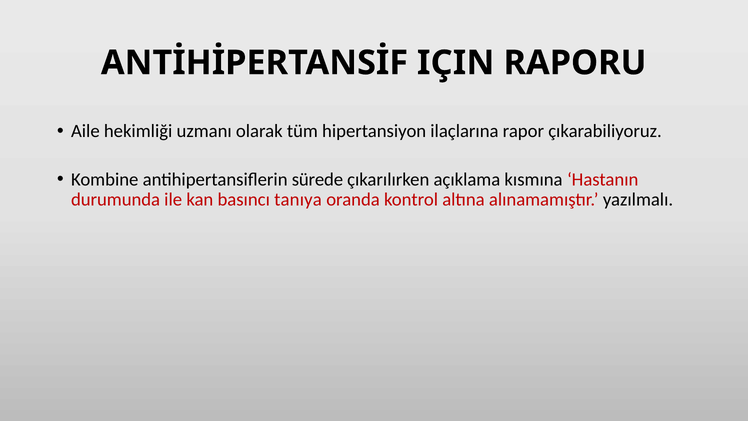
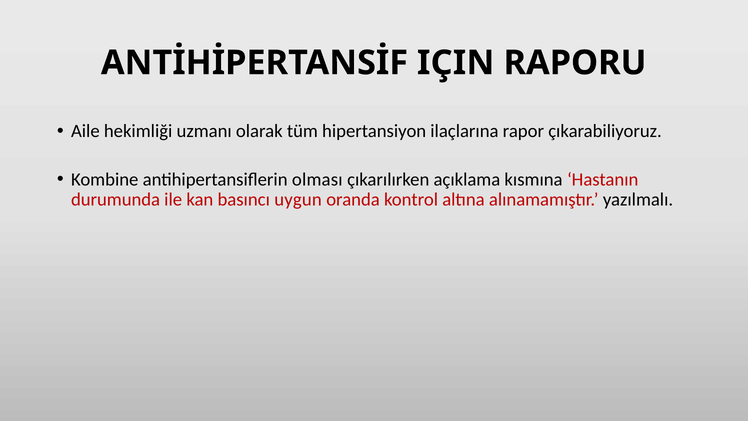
sürede: sürede -> olması (317, 179)
tanıya: tanıya -> uygun (298, 200)
